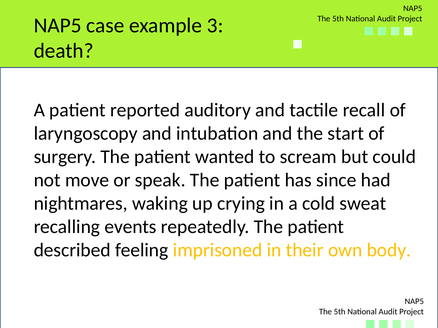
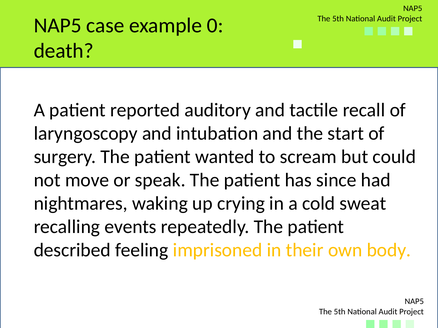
3: 3 -> 0 (215, 25)
